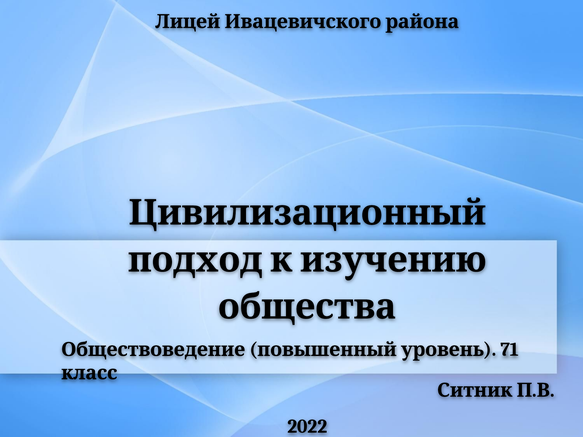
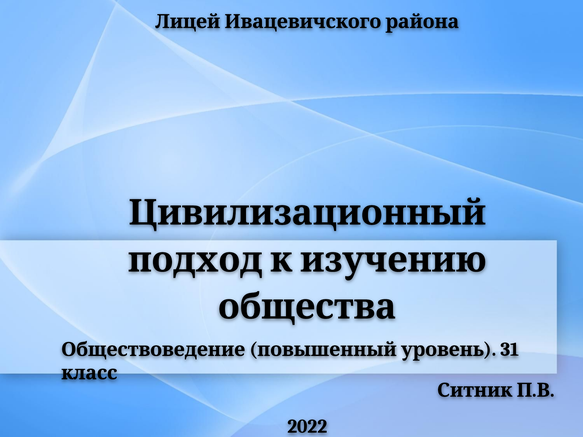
71: 71 -> 31 (510, 350)
